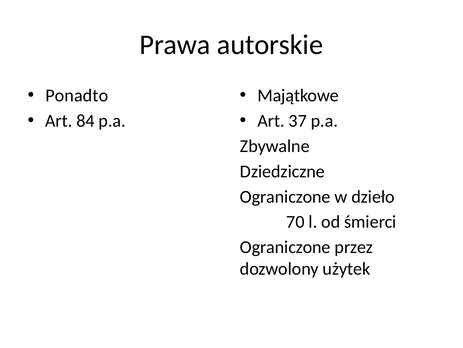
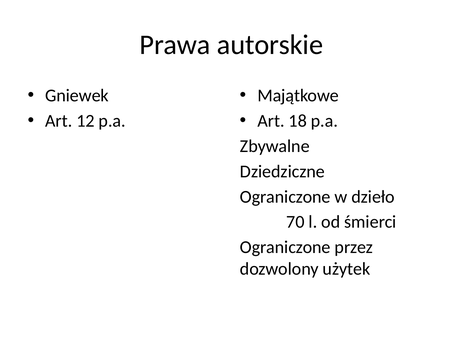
Ponadto: Ponadto -> Gniewek (77, 95)
84: 84 -> 12 (85, 121)
37: 37 -> 18 (298, 121)
